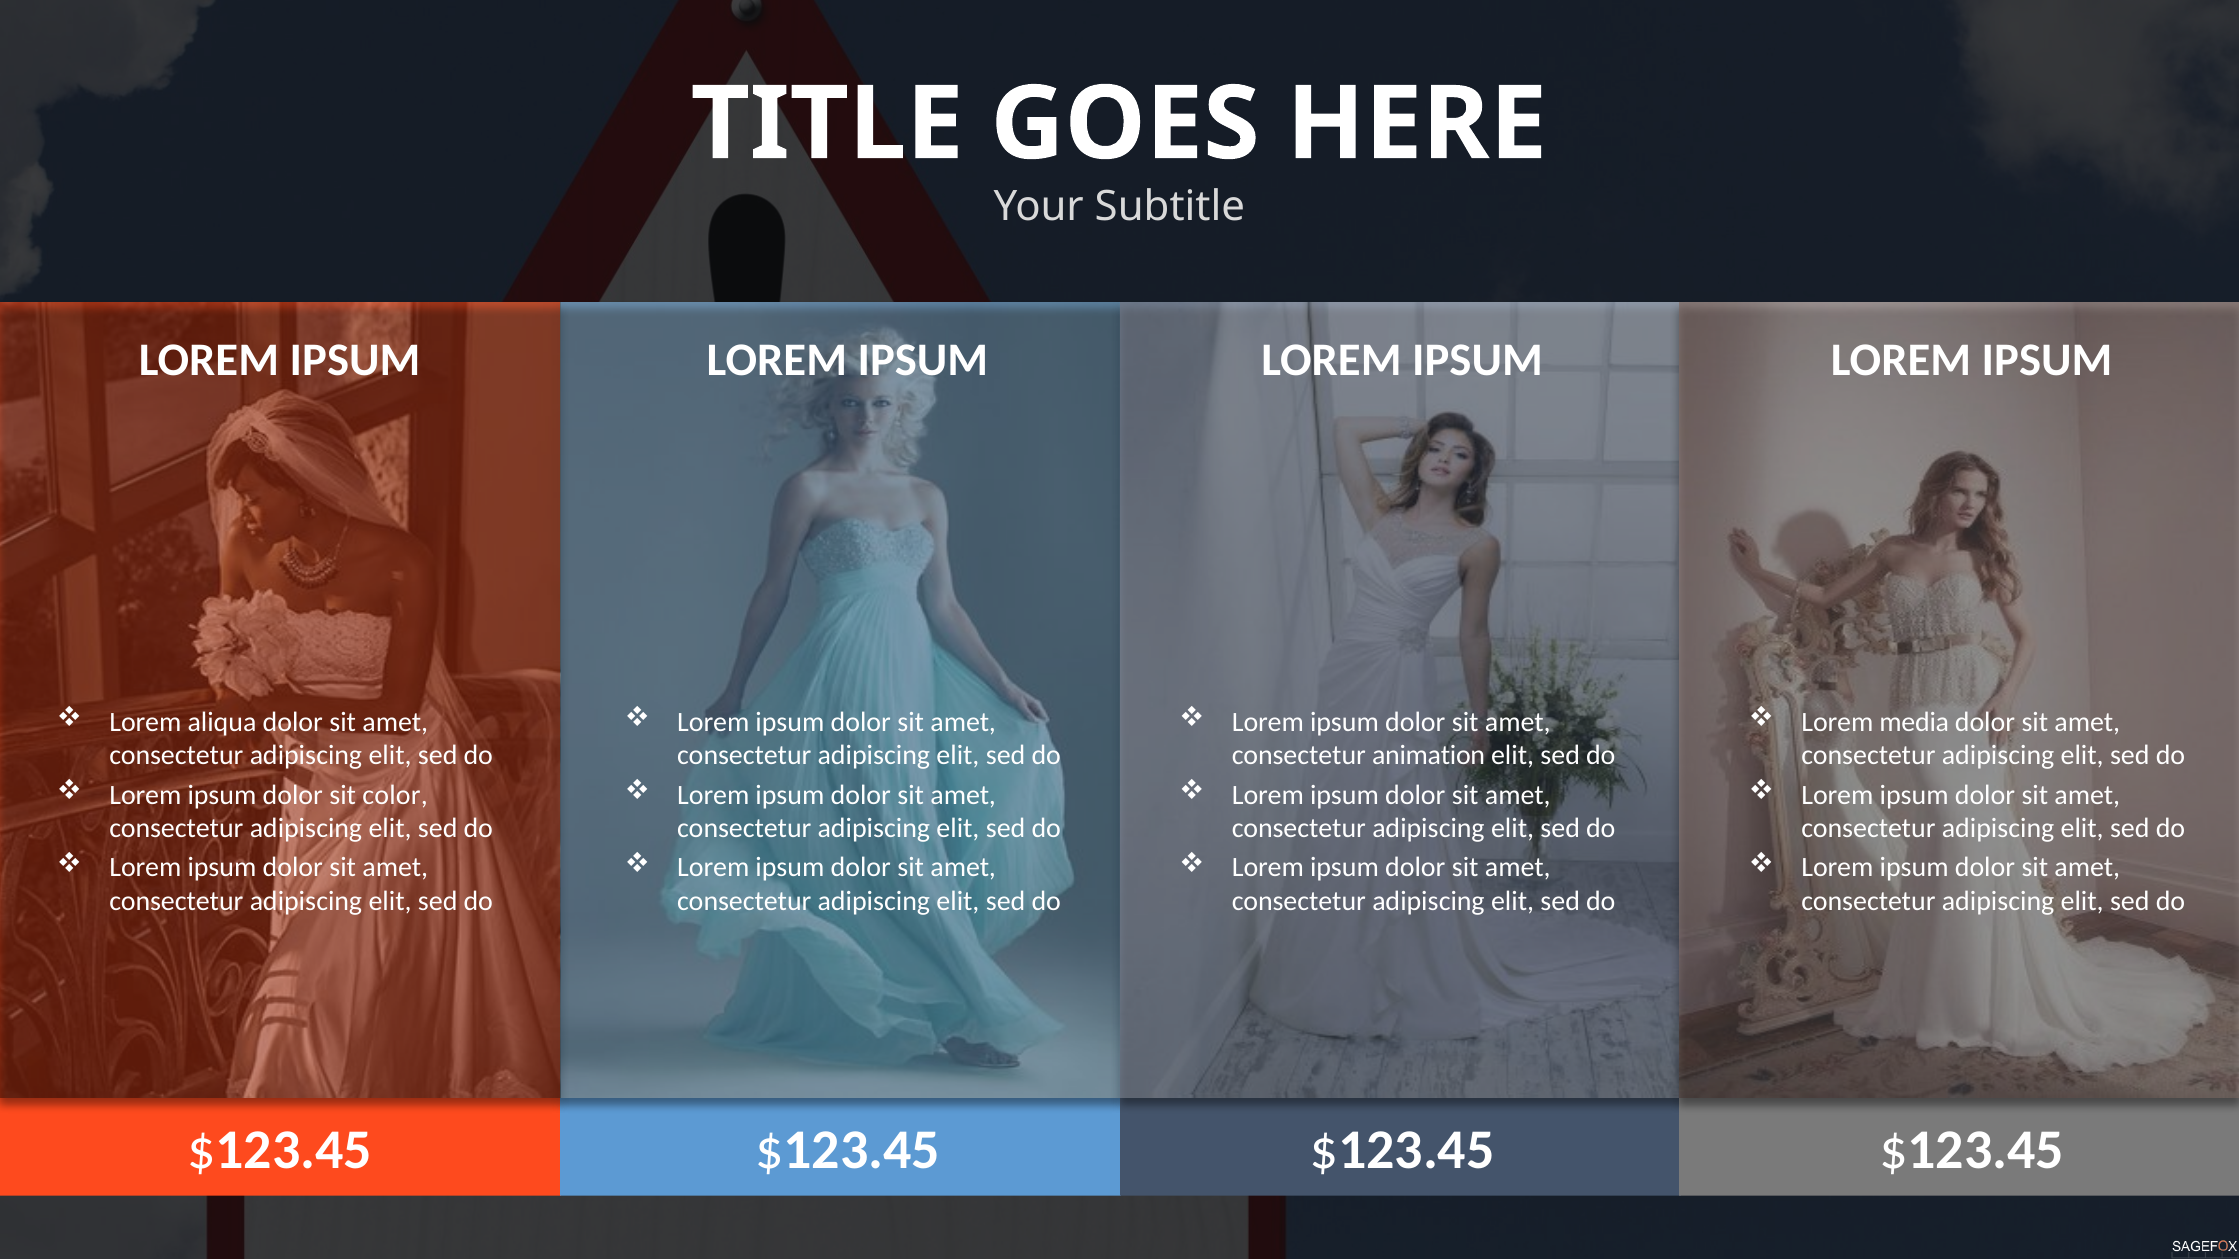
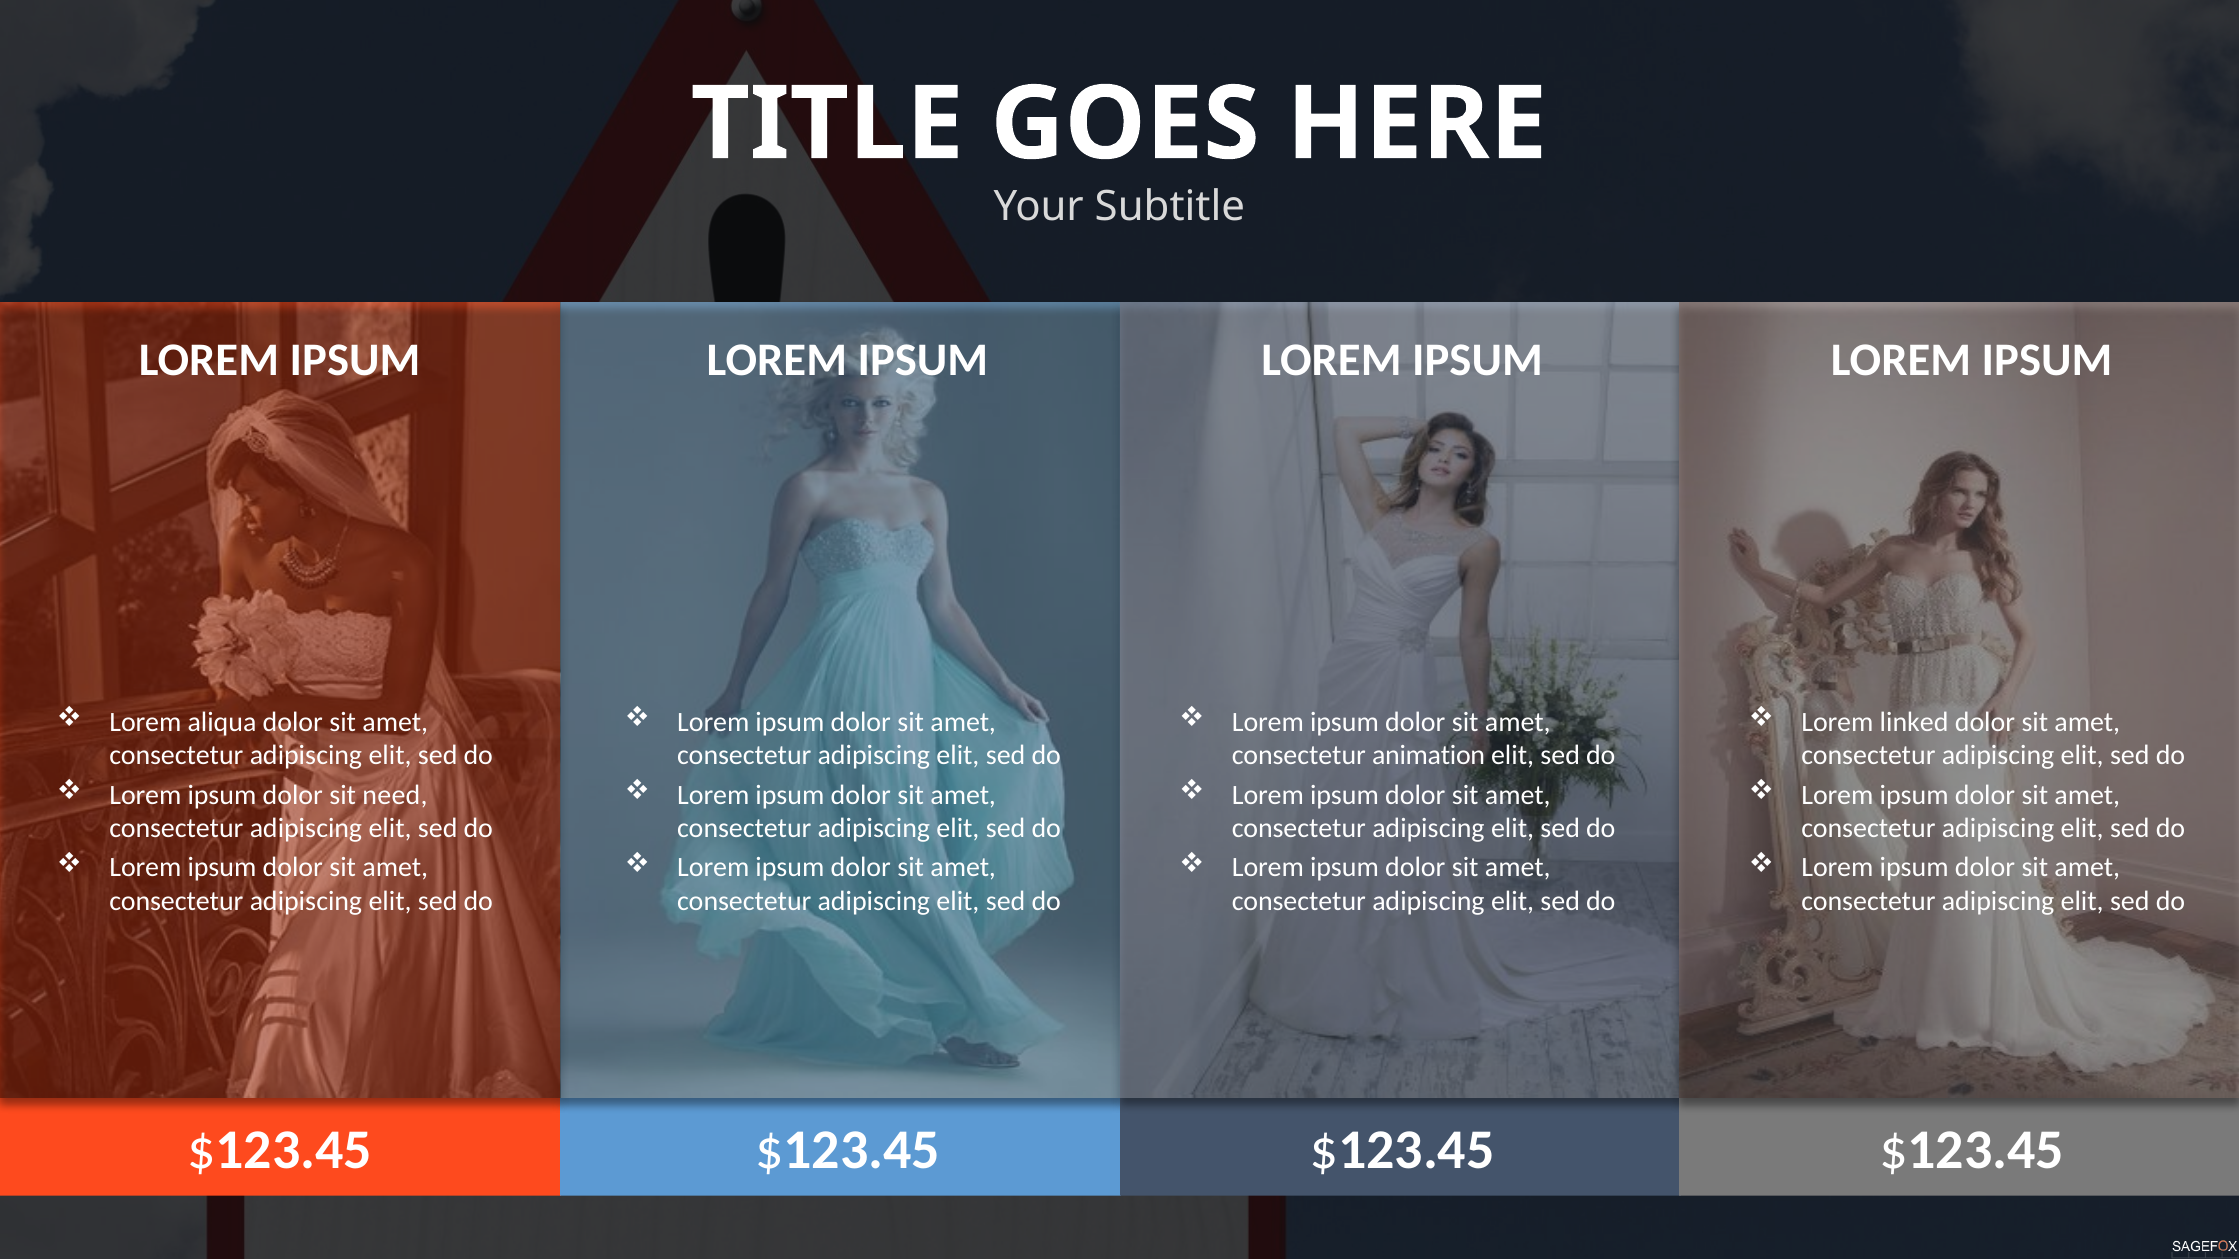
media: media -> linked (1914, 722)
color: color -> need (395, 795)
